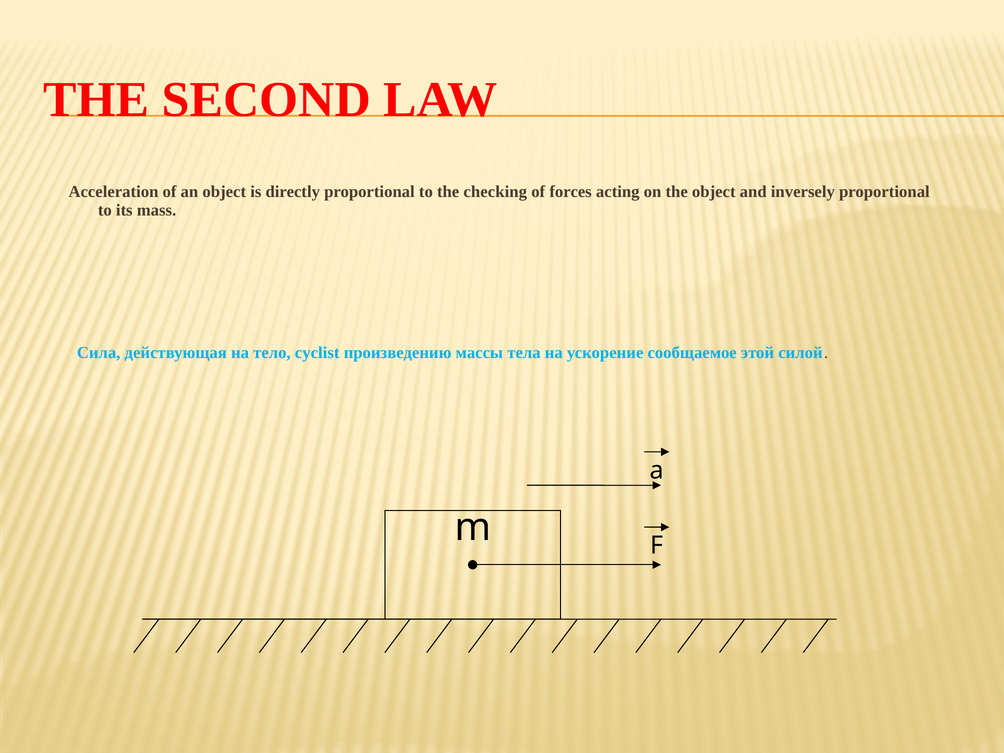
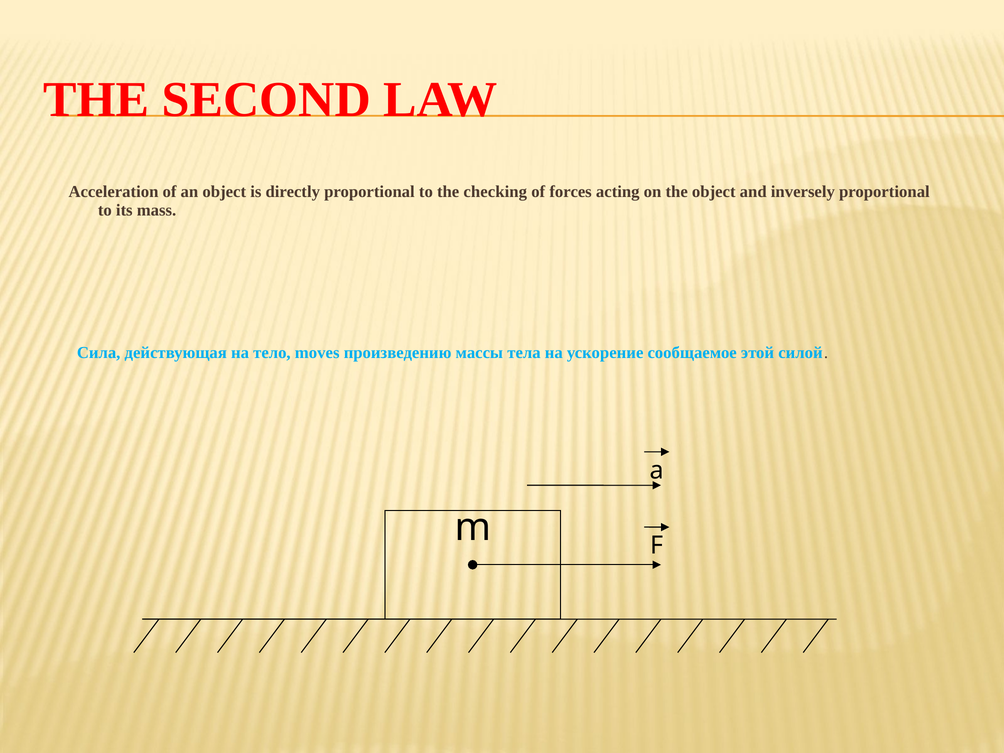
cyclist: cyclist -> moves (317, 353)
